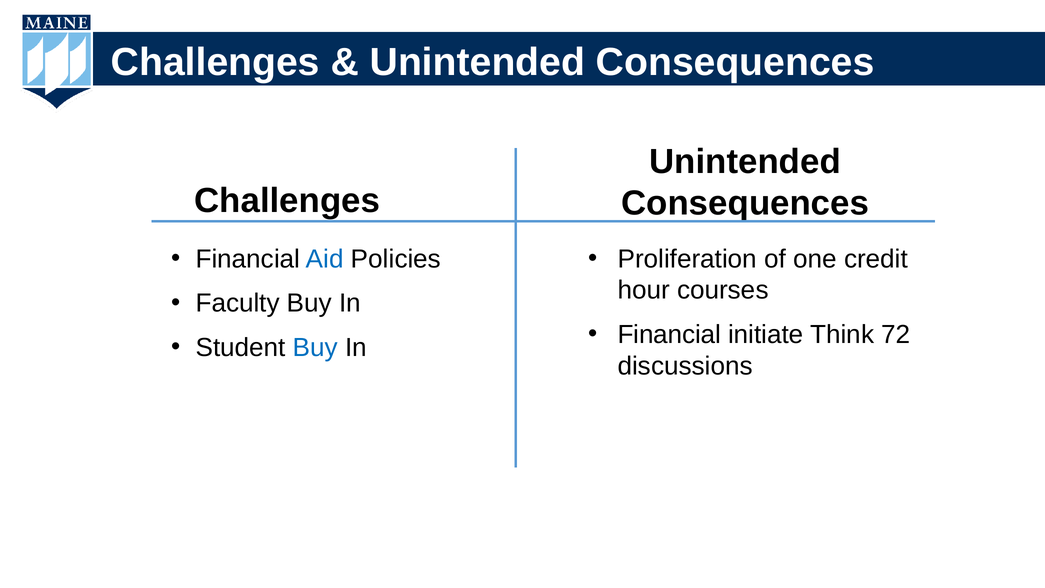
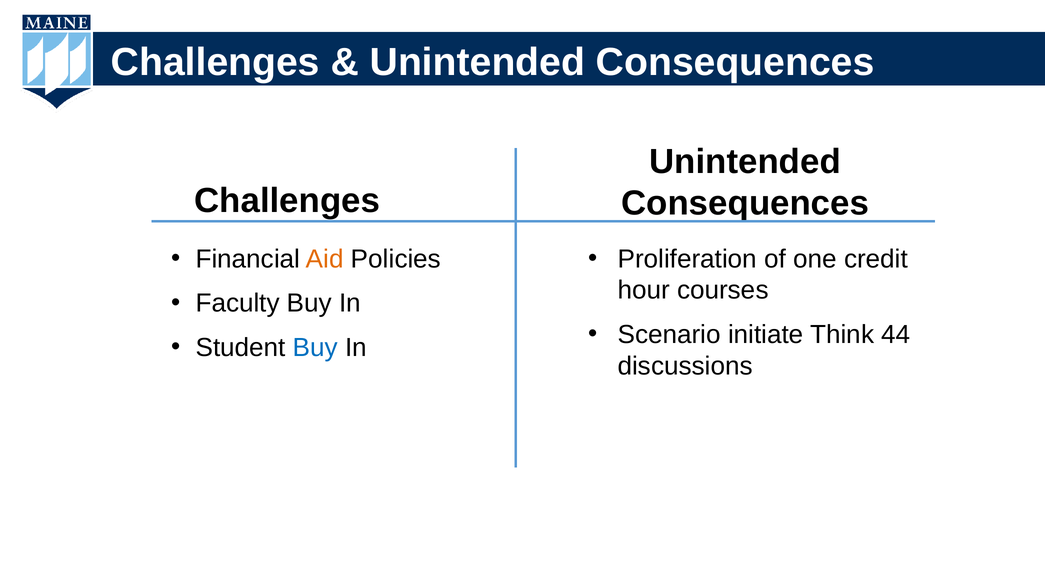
Aid colour: blue -> orange (325, 259)
Financial: Financial -> Scenario (669, 335)
72: 72 -> 44 (896, 335)
